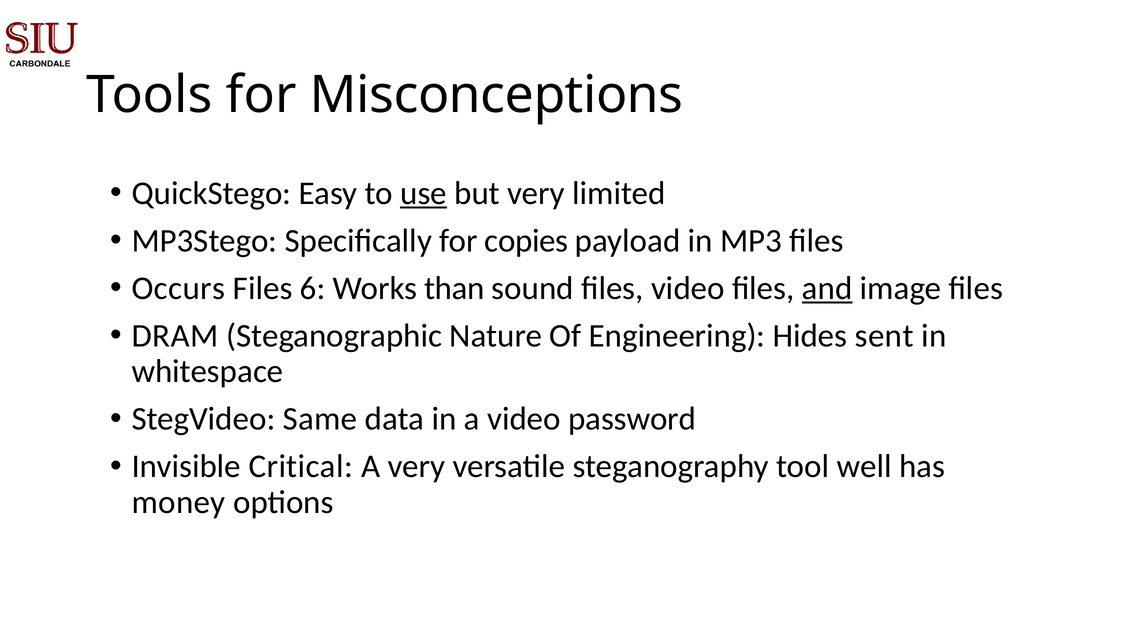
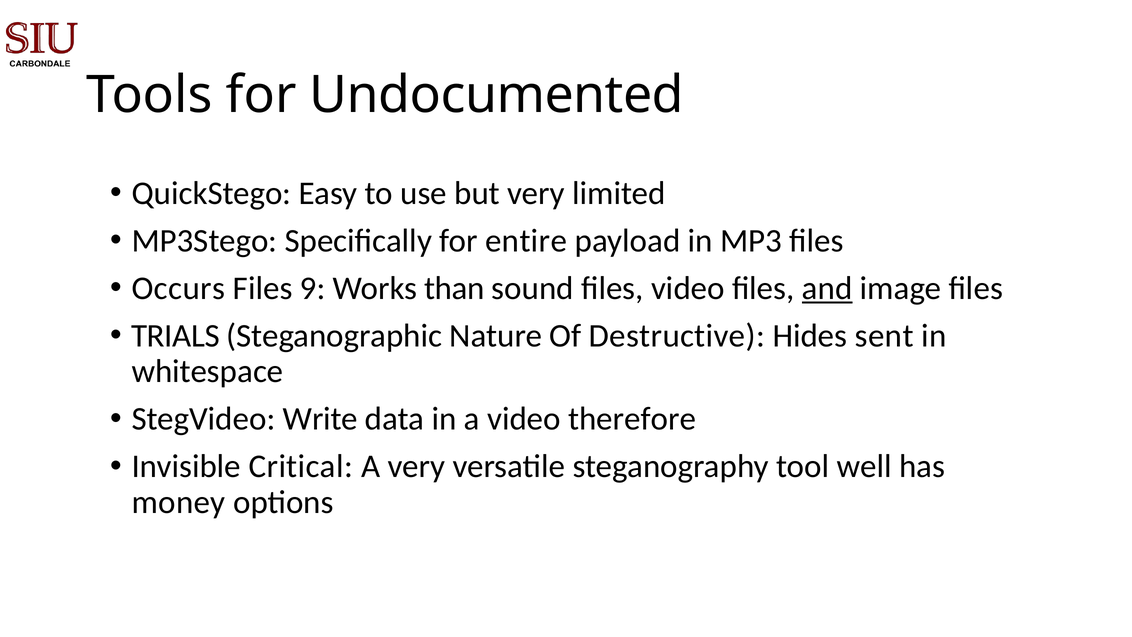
Misconceptions: Misconceptions -> Undocumented (497, 95)
use underline: present -> none (424, 193)
copies: copies -> entire (526, 241)
6: 6 -> 9 (313, 288)
DRAM: DRAM -> TRIALS (175, 336)
Engineering: Engineering -> Destructive (677, 336)
Same: Same -> Write (320, 419)
password: password -> therefore (632, 419)
